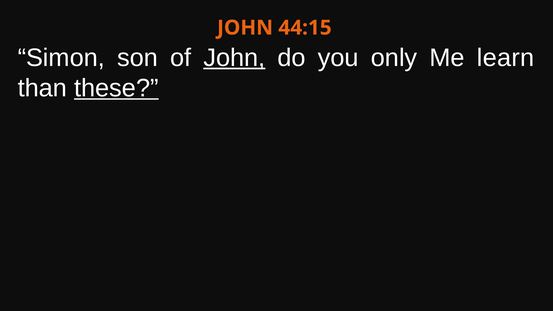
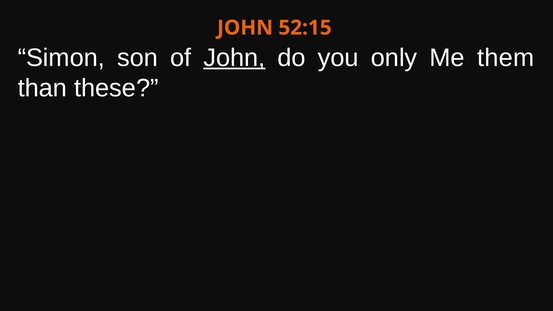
44:15: 44:15 -> 52:15 (305, 28)
learn: learn -> them (506, 58)
these underline: present -> none (116, 88)
